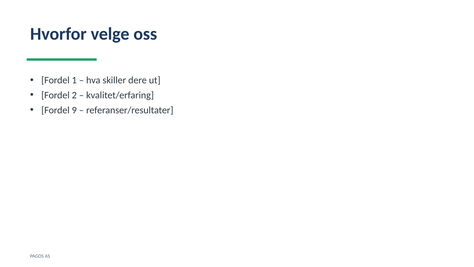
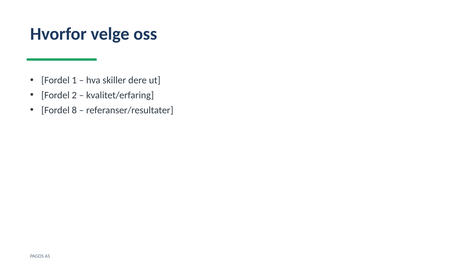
9: 9 -> 8 (74, 110)
